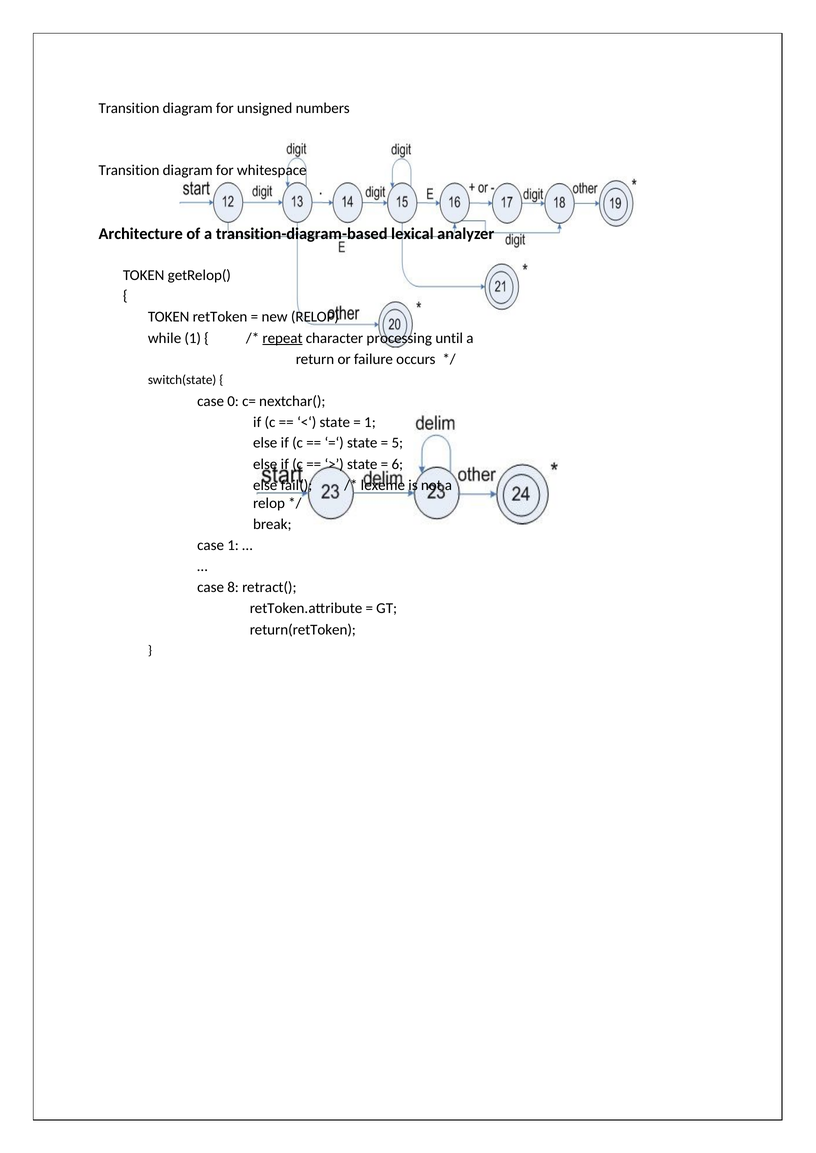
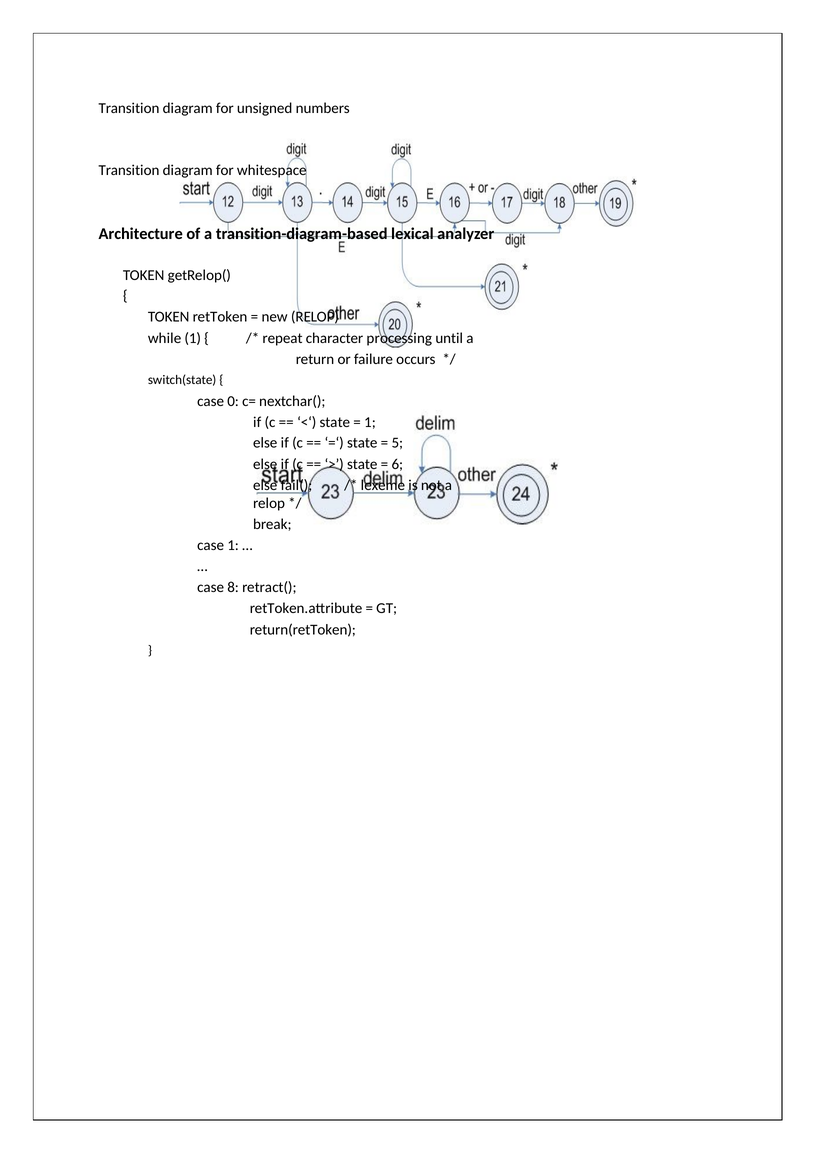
repeat underline: present -> none (282, 338)
